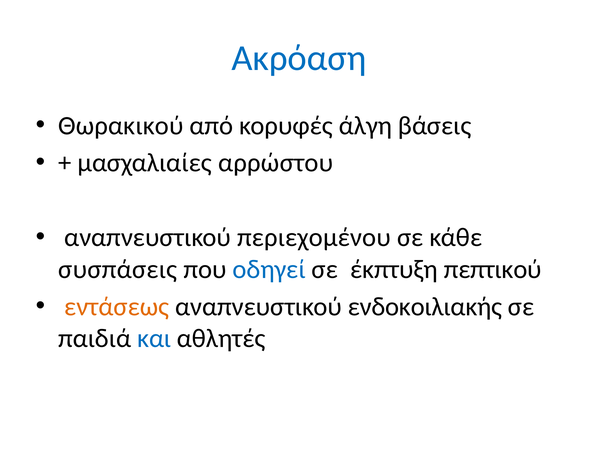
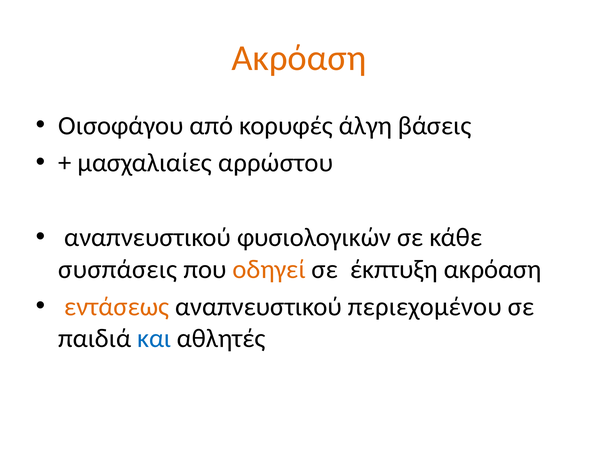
Ακρόαση colour: blue -> orange (299, 58)
Θωρακικού: Θωρακικού -> Οισοφάγου (121, 125)
περιεχομένου: περιεχομένου -> φυσιολογικών (314, 237)
οδηγεί colour: blue -> orange (269, 269)
έκπτυξη πεπτικού: πεπτικού -> ακρόαση (493, 269)
ενδοκοιλιακής: ενδοκοιλιακής -> περιεχομένου (425, 306)
